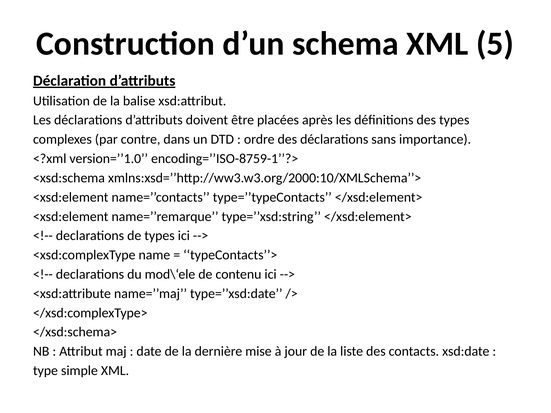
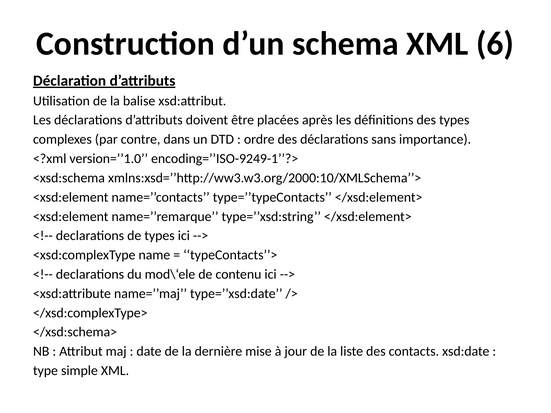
5: 5 -> 6 (495, 44)
encoding=’’ISO-8759-1’’?>: encoding=’’ISO-8759-1’’?> -> encoding=’’ISO-9249-1’’?> (225, 159)
